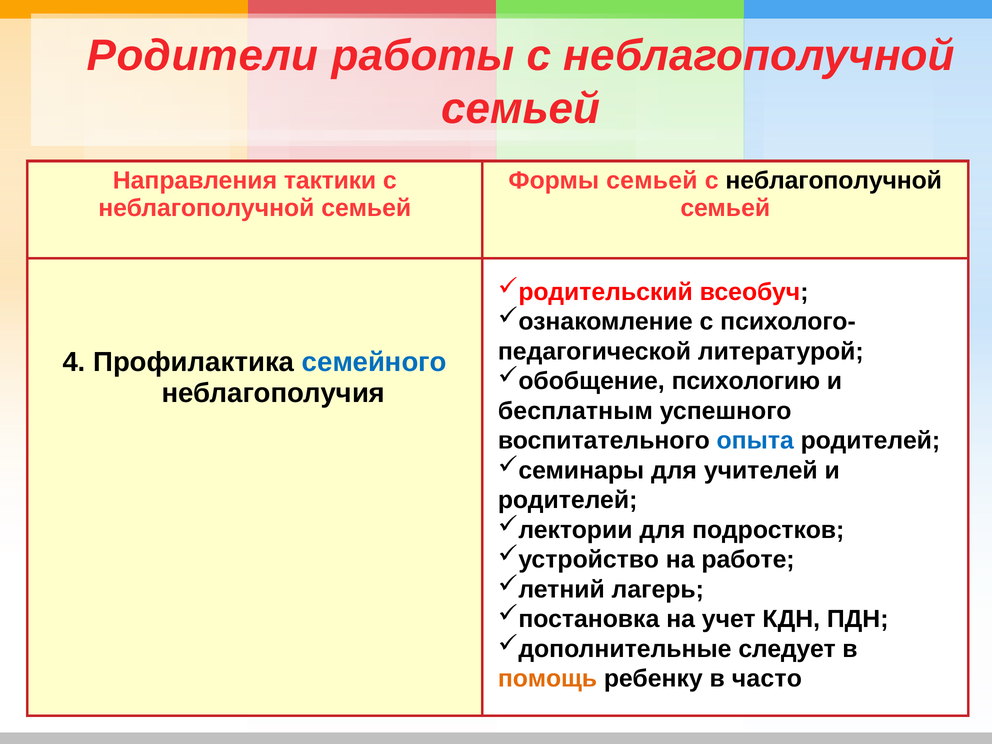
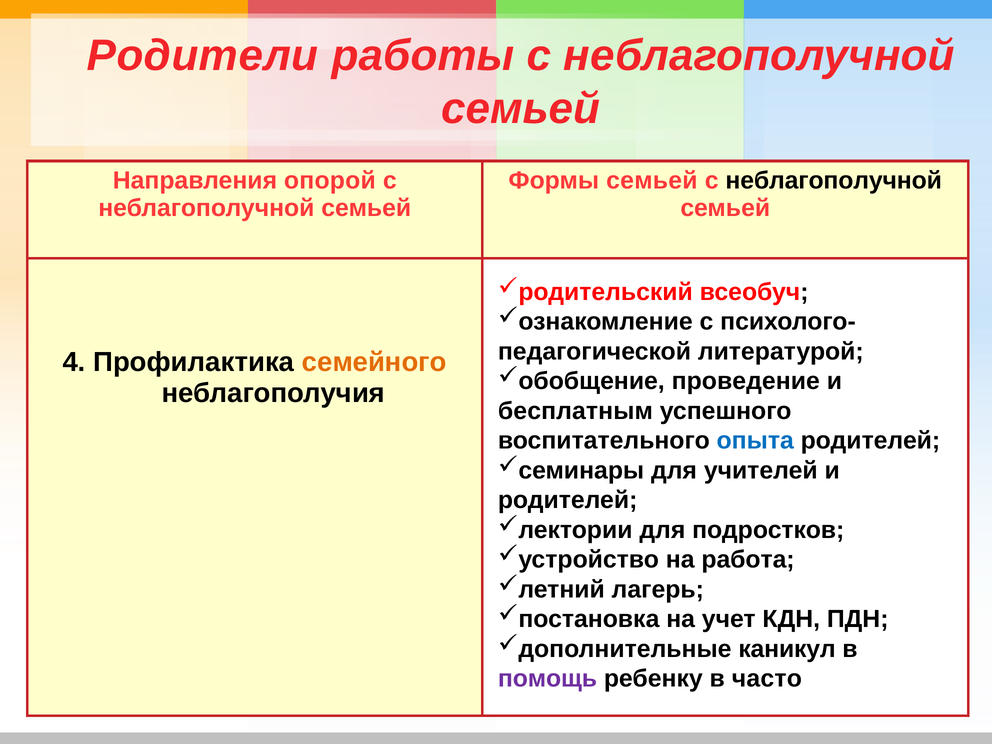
тактики: тактики -> опорой (330, 180)
семейного colour: blue -> orange (374, 362)
психологию: психологию -> проведение (746, 381)
работе: работе -> работа (748, 560)
следует: следует -> каникул (787, 649)
помощь colour: orange -> purple (548, 679)
